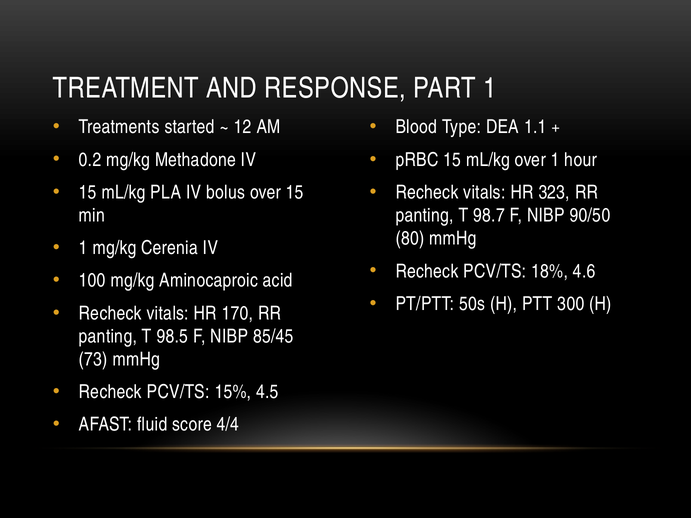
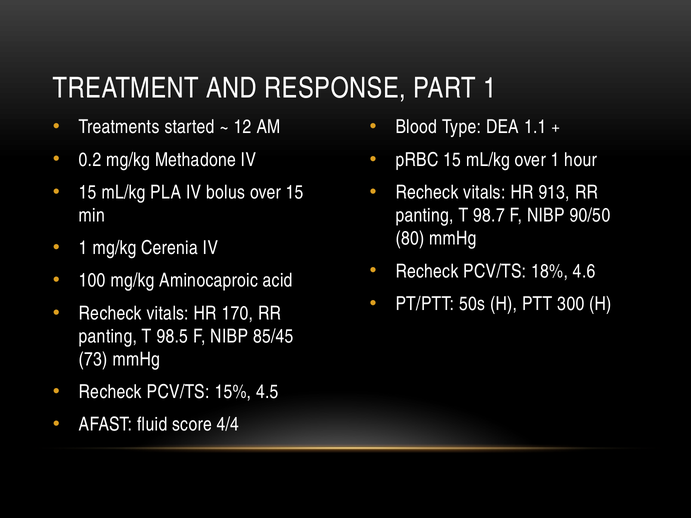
323: 323 -> 913 (554, 193)
